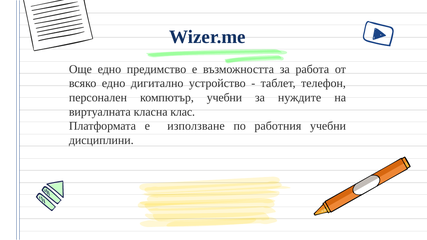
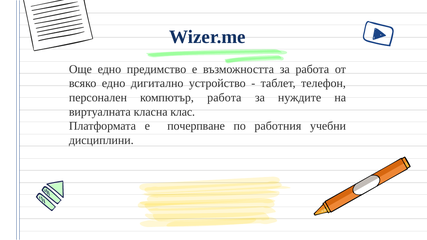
компютър учебни: учебни -> работа (224, 98)
използване: използване -> почерпване (196, 126)
